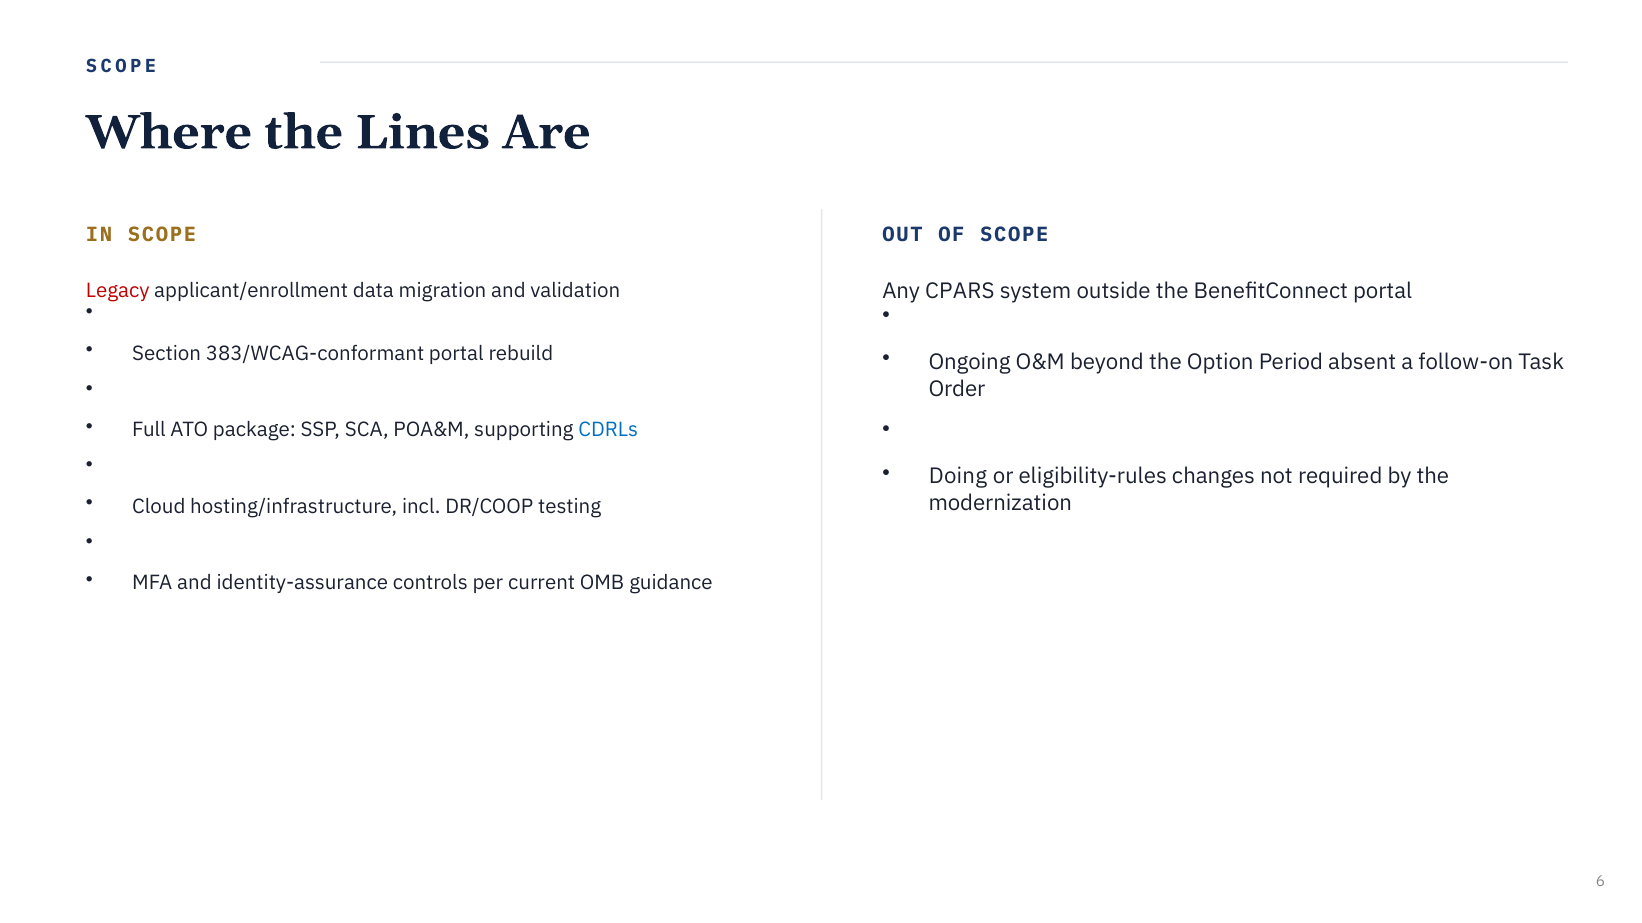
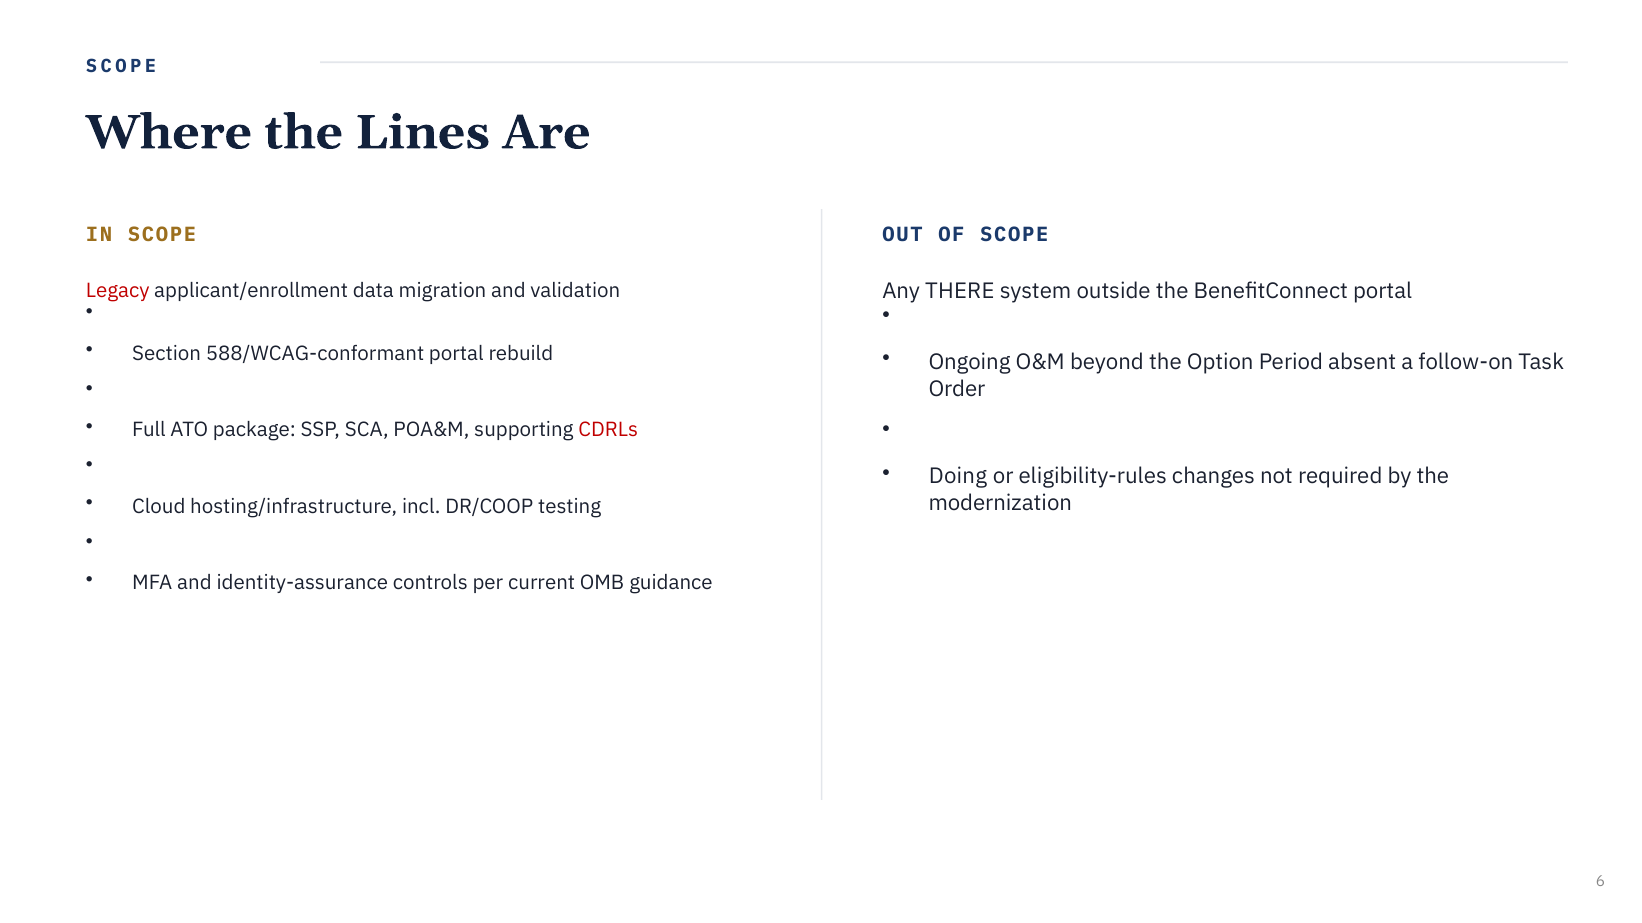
CPARS: CPARS -> THERE (960, 292)
383/WCAG-conformant: 383/WCAG-conformant -> 588/WCAG-conformant (315, 354)
CDRLs colour: blue -> red (608, 430)
